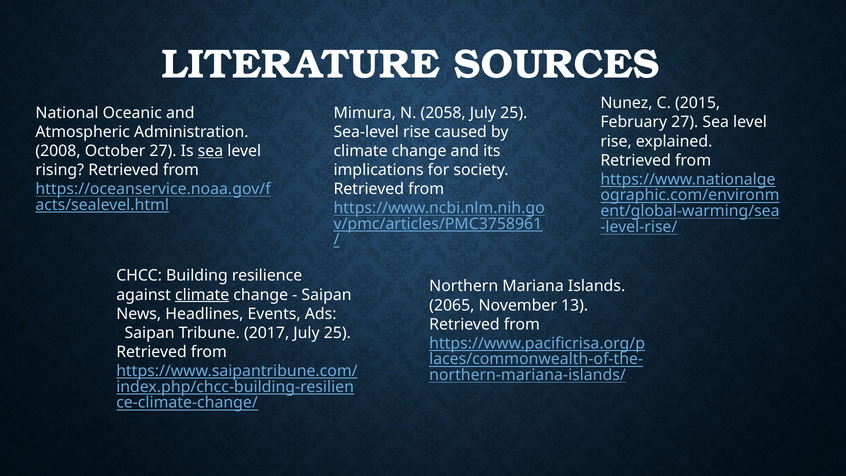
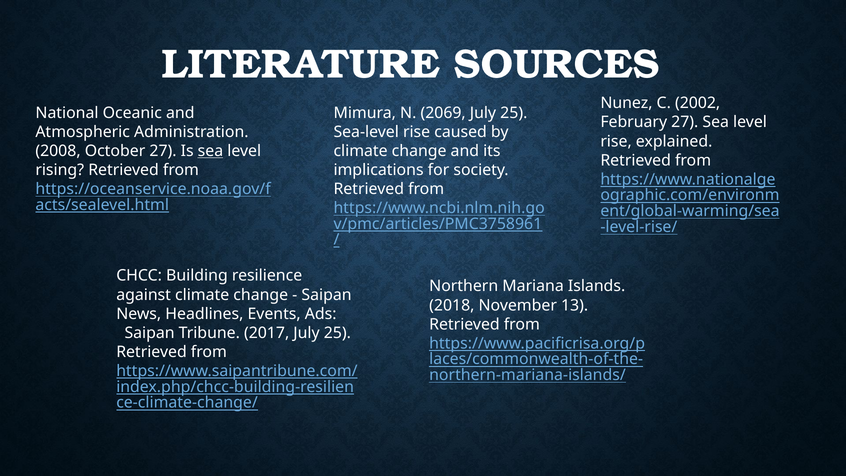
2015: 2015 -> 2002 (698, 103)
2058: 2058 -> 2069 (443, 113)
climate underline: present -> none (202, 295)
2065: 2065 -> 2018 (452, 305)
